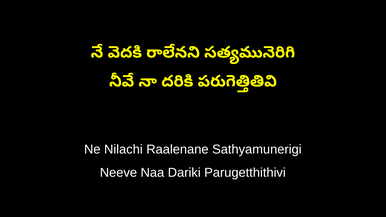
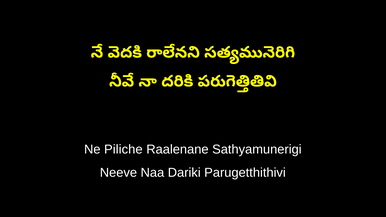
Nilachi: Nilachi -> Piliche (123, 149)
